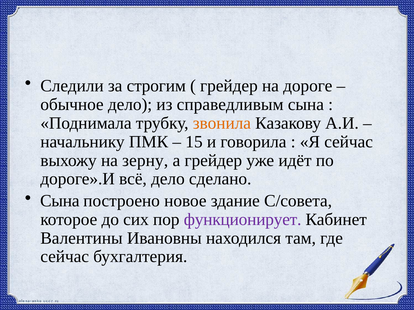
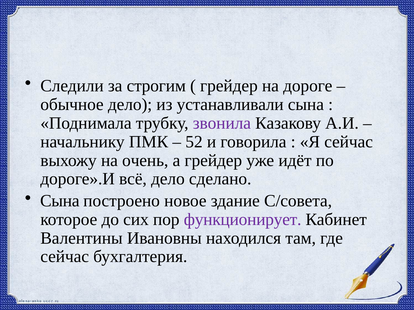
справедливым: справедливым -> устанавливали (230, 105)
звонила colour: orange -> purple (222, 123)
15: 15 -> 52 (194, 142)
зерну: зерну -> очень (145, 161)
